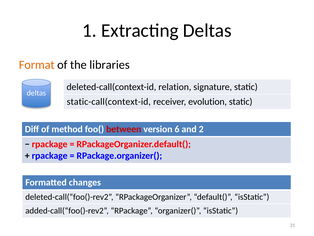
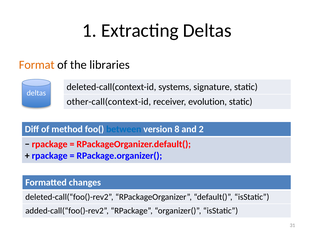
relation: relation -> systems (175, 87)
static-call(context-id: static-call(context-id -> other-call(context-id (109, 102)
between colour: red -> blue (124, 129)
6: 6 -> 8 (177, 129)
